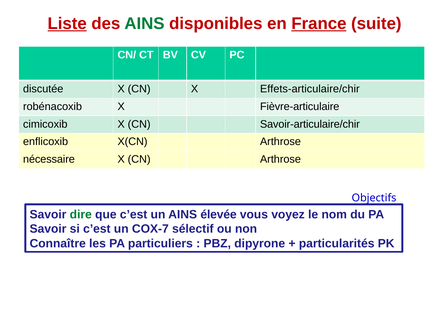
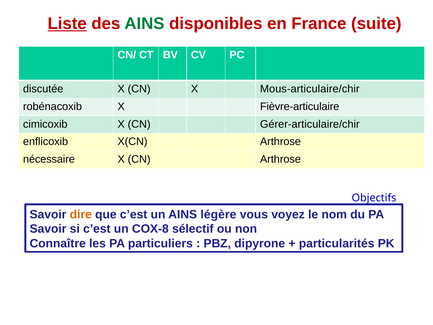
France underline: present -> none (319, 24)
Effets-articulaire/chir: Effets-articulaire/chir -> Mous-articulaire/chir (310, 89)
Savoir-articulaire/chir: Savoir-articulaire/chir -> Gérer-articulaire/chir (310, 124)
dire colour: green -> orange (81, 214)
élevée: élevée -> légère (218, 214)
COX-7: COX-7 -> COX-8 (150, 229)
